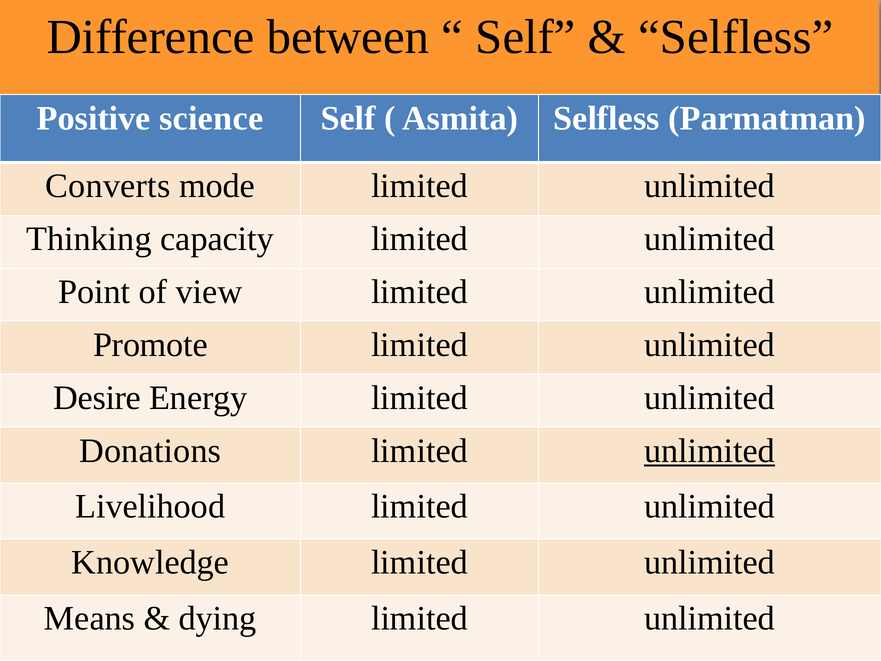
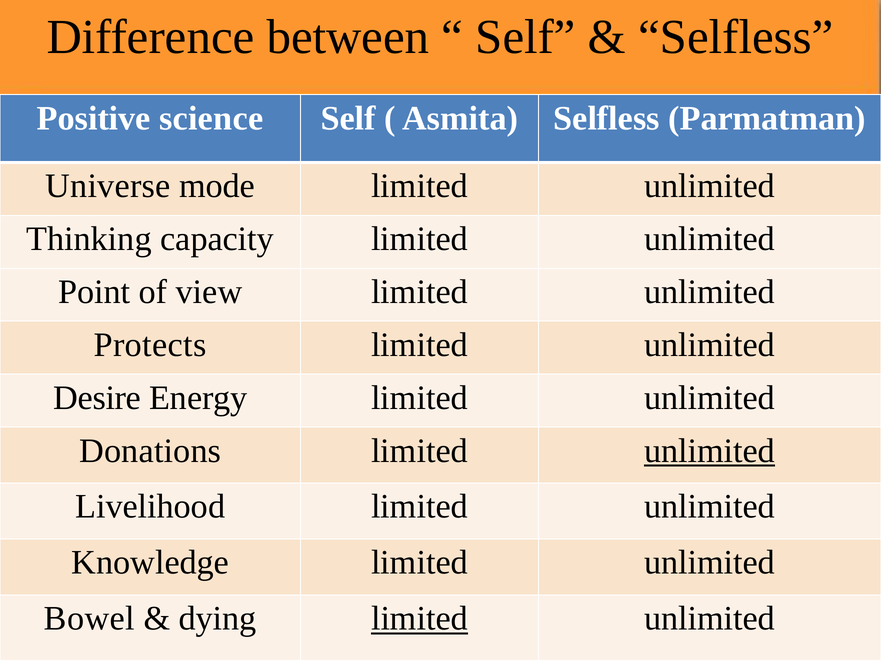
Converts: Converts -> Universe (108, 186)
Promote: Promote -> Protects (150, 345)
Means: Means -> Bowel (89, 618)
limited underline: none -> present (419, 618)
